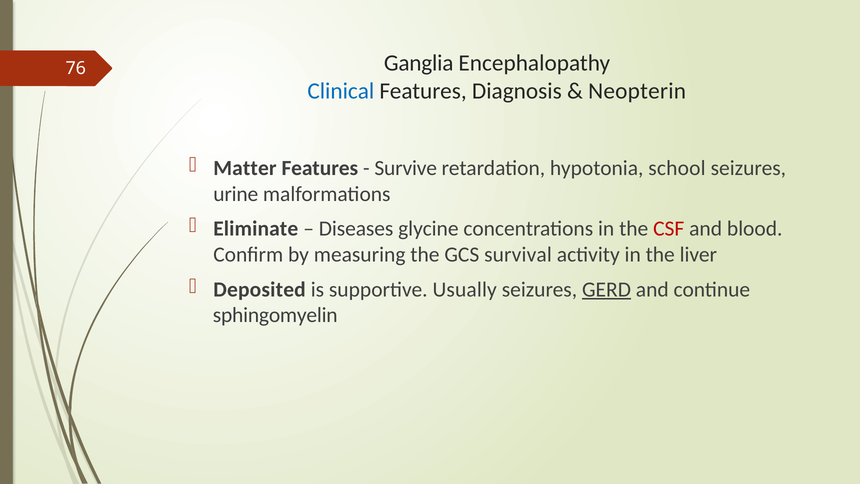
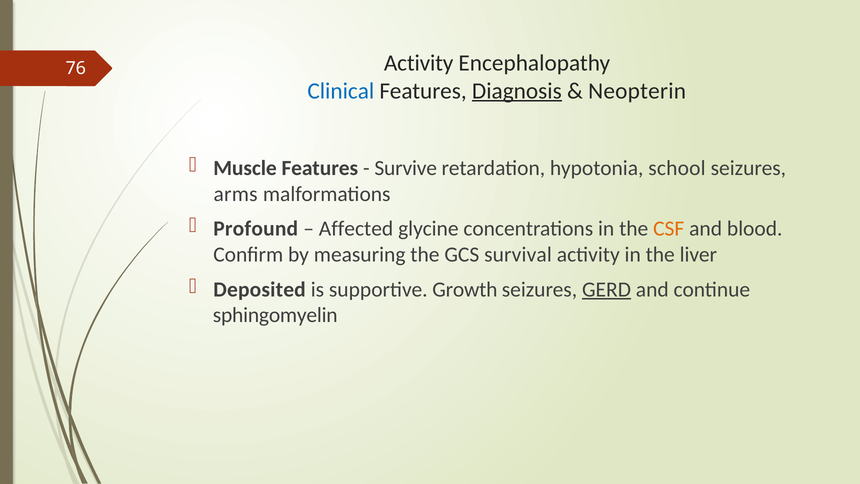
76 Ganglia: Ganglia -> Activity (419, 63)
Diagnosis underline: none -> present (517, 91)
Matter: Matter -> Muscle (245, 168)
urine: urine -> arms (236, 194)
Eliminate: Eliminate -> Profound (256, 229)
Diseases: Diseases -> Affected (356, 229)
CSF colour: red -> orange (669, 229)
Usually: Usually -> Growth (465, 289)
